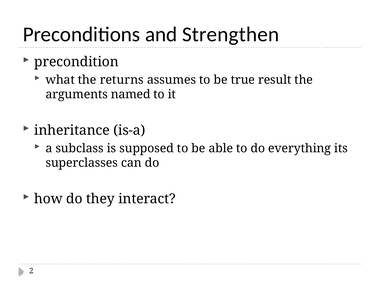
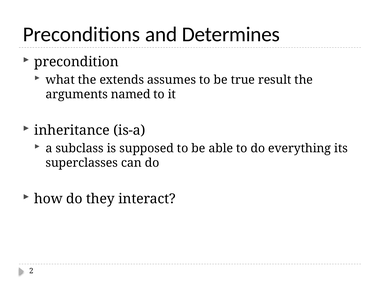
Strengthen: Strengthen -> Determines (231, 34)
returns: returns -> extends (122, 80)
